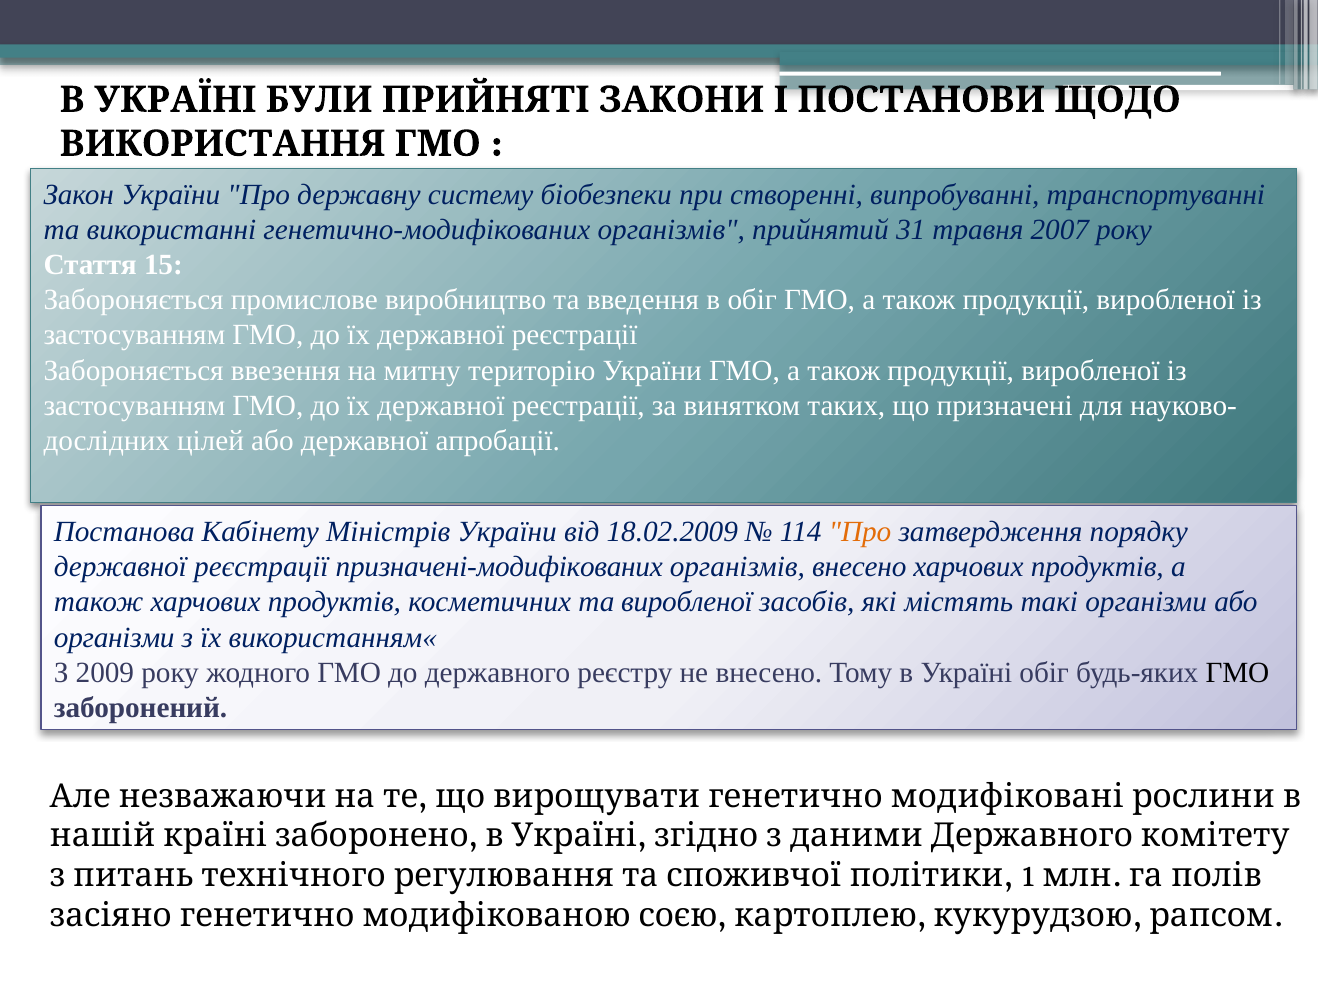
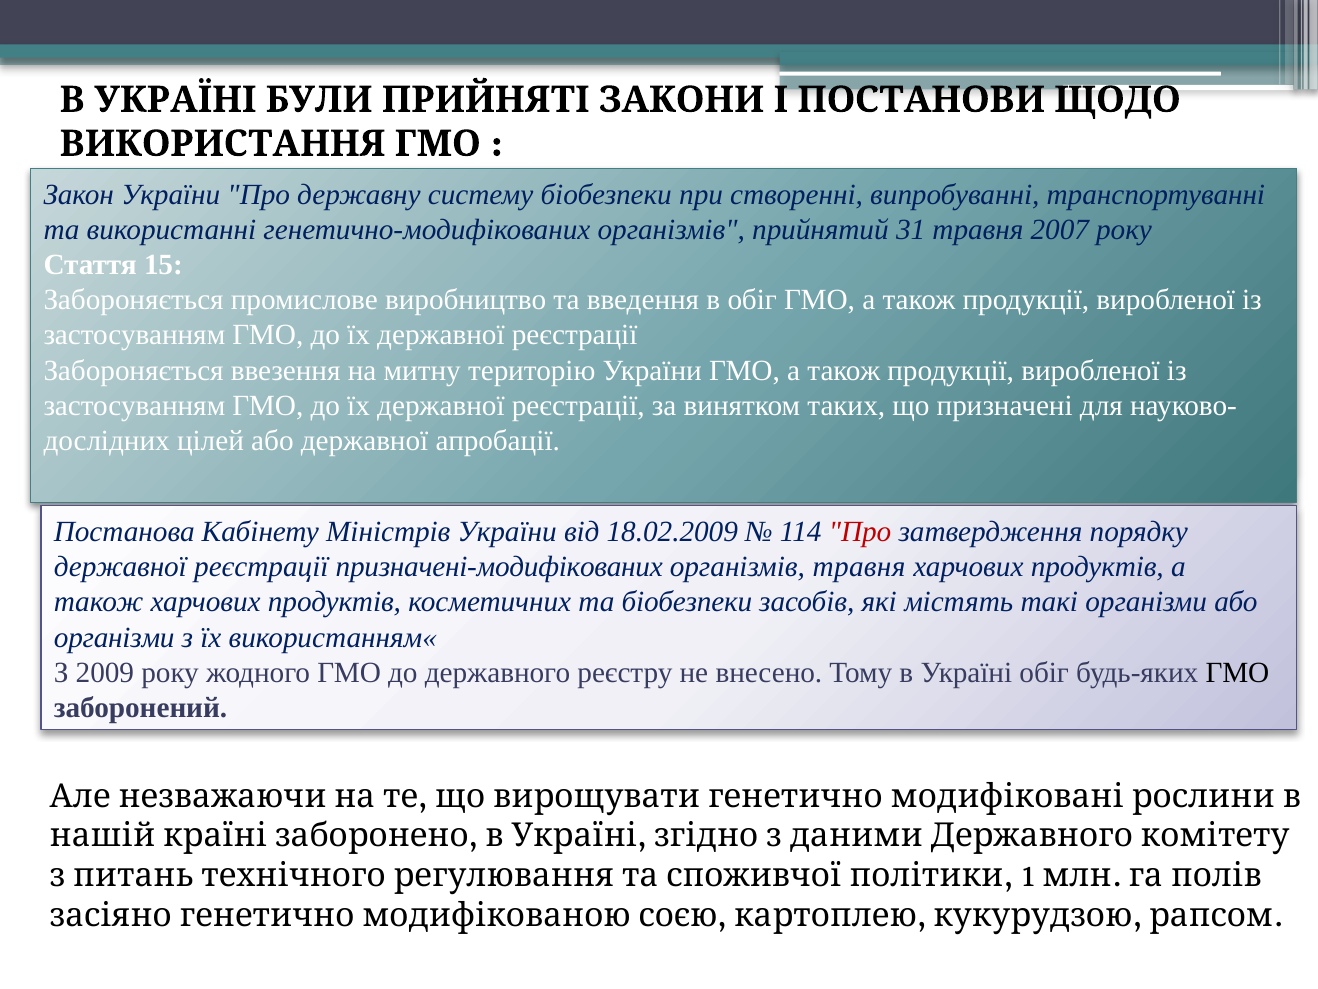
Про colour: orange -> red (860, 532)
організмів внесено: внесено -> травня (859, 567)
та виробленої: виробленої -> біобезпеки (687, 602)
